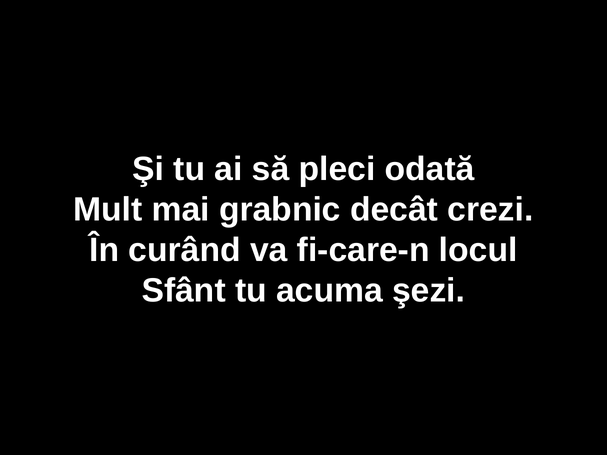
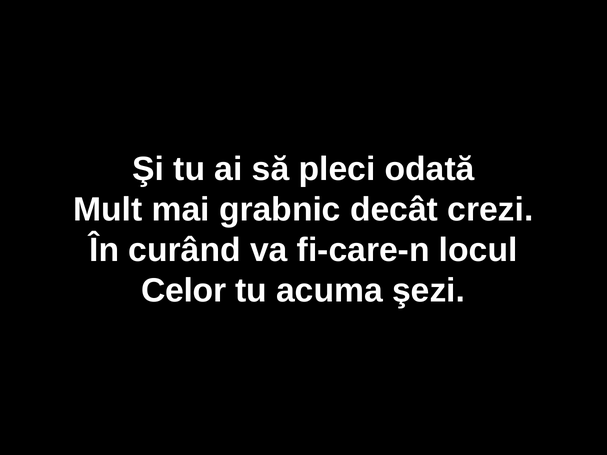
Sfânt: Sfânt -> Celor (184, 291)
